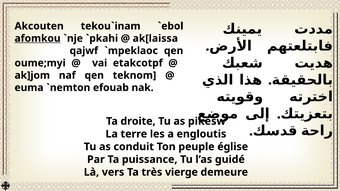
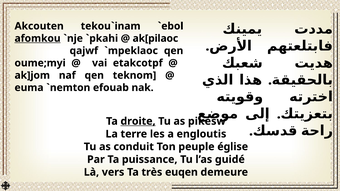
ak[laissa: ak[laissa -> ak[pilaoc (155, 38)
droite underline: none -> present (138, 121)
vierge: vierge -> euqen (181, 172)
